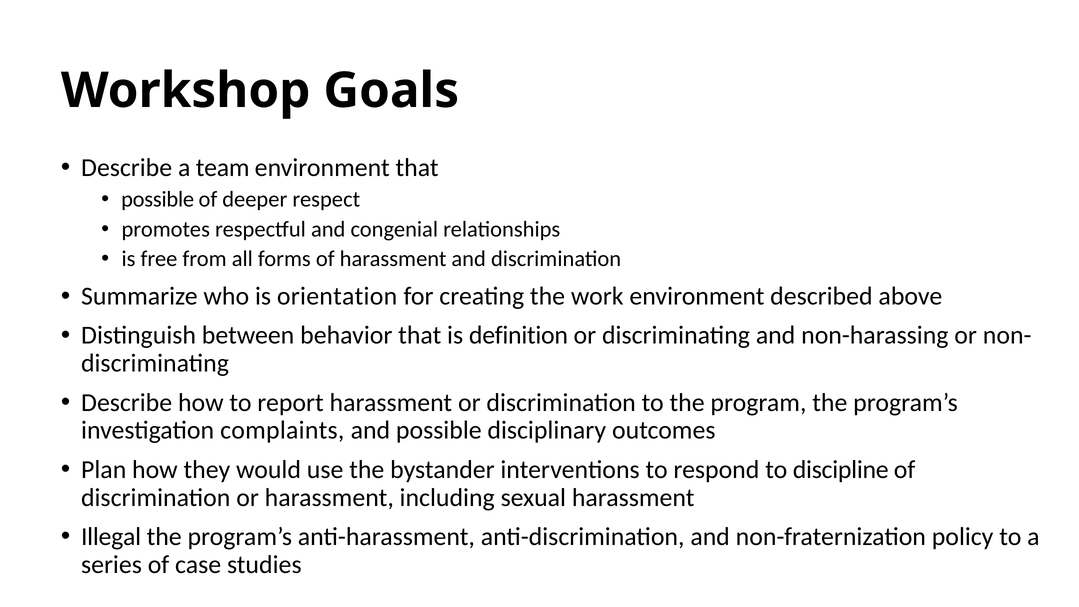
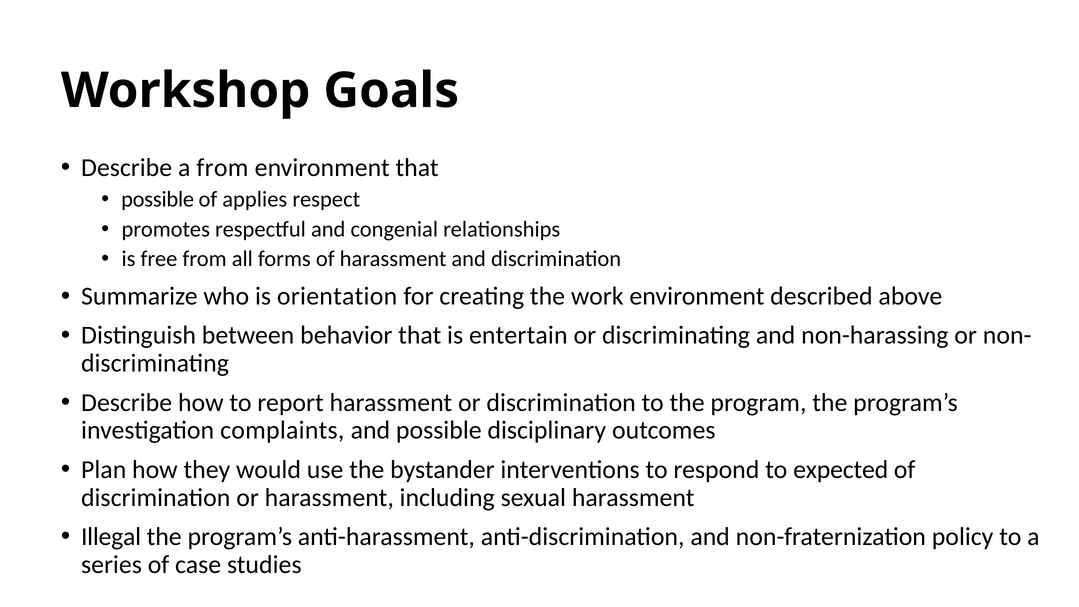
a team: team -> from (222, 167)
deeper: deeper -> applies (255, 199)
definition: definition -> entertain (518, 335)
discipline: discipline -> expected (841, 470)
